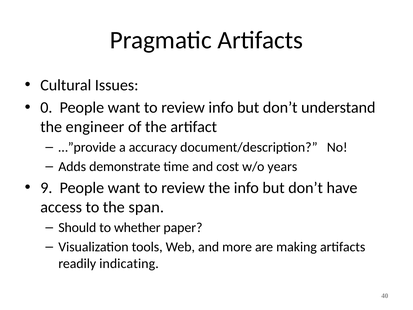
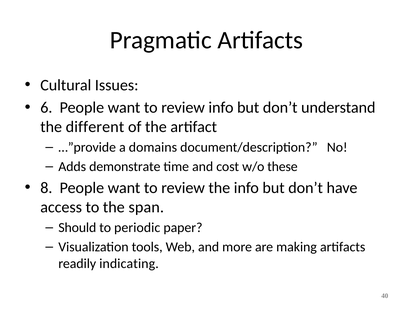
0: 0 -> 6 (46, 108)
engineer: engineer -> different (95, 127)
accuracy: accuracy -> domains (153, 147)
years: years -> these (282, 167)
9: 9 -> 8 (46, 188)
whether: whether -> periodic (137, 227)
